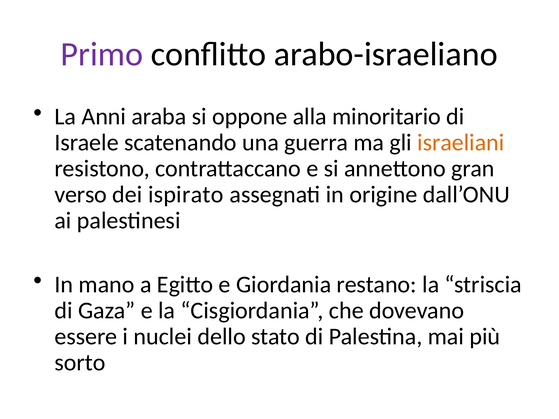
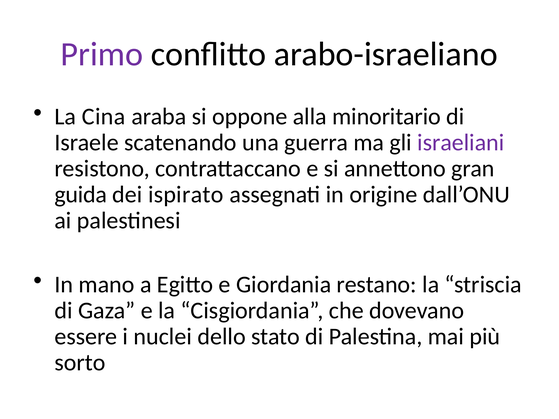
Anni: Anni -> Cina (104, 117)
israeliani colour: orange -> purple (461, 143)
verso: verso -> guida (81, 195)
